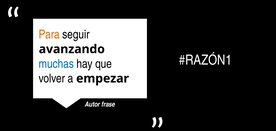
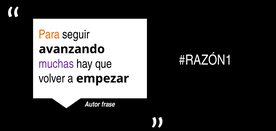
muchas colour: blue -> purple (56, 64)
